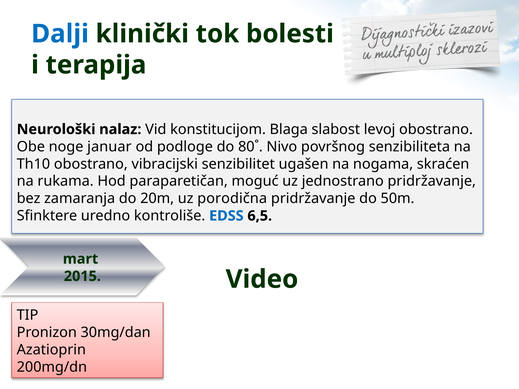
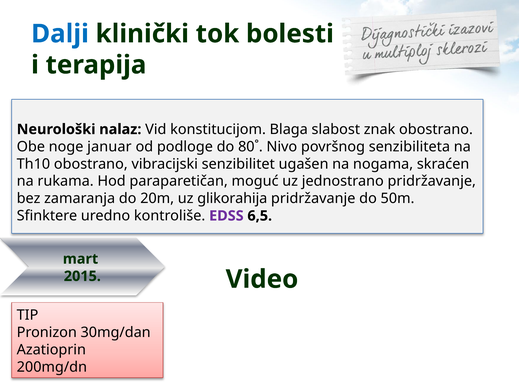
levoj: levoj -> znak (380, 129)
porodična: porodična -> glikorahija (232, 199)
EDSS colour: blue -> purple (226, 216)
